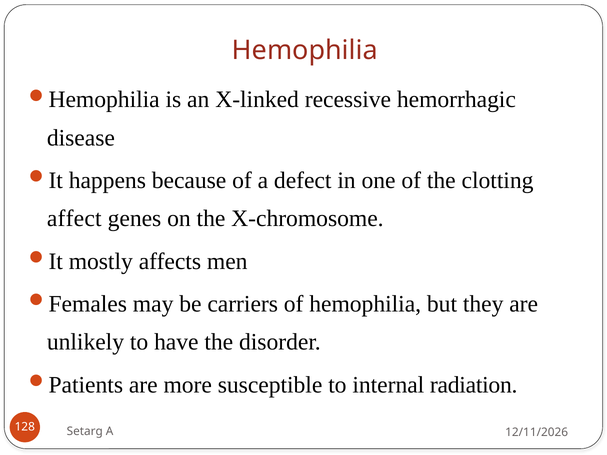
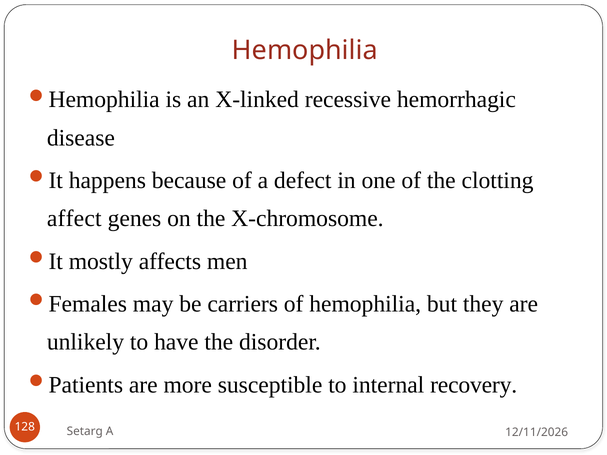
radiation: radiation -> recovery (474, 385)
